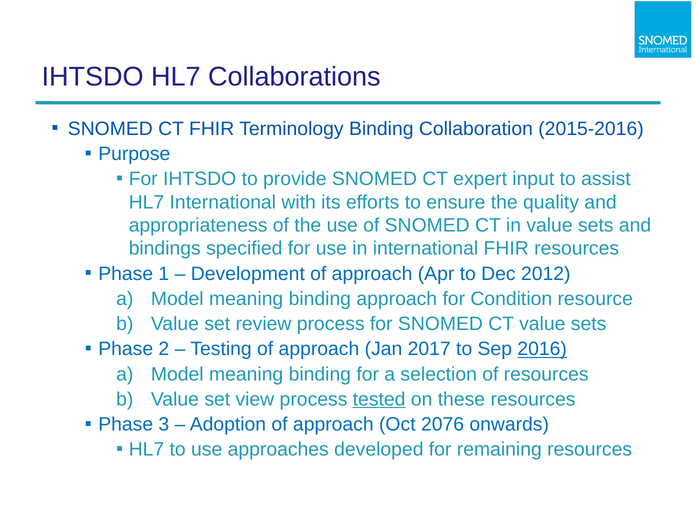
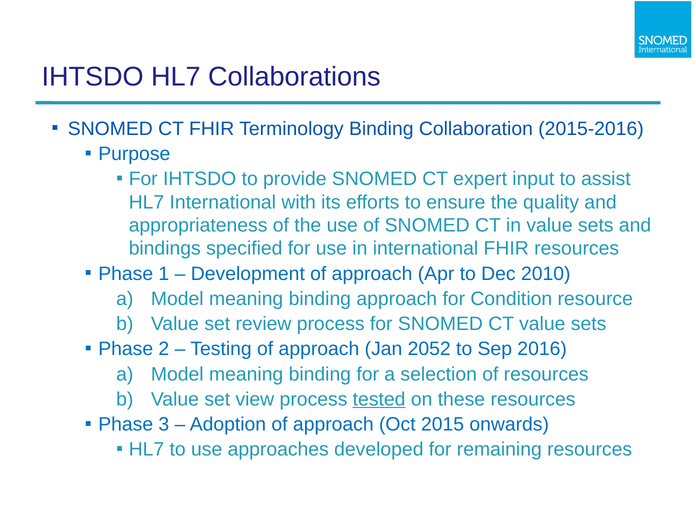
2012: 2012 -> 2010 (546, 274)
2017: 2017 -> 2052 (429, 349)
2016 underline: present -> none (542, 349)
2076: 2076 -> 2015 (443, 424)
